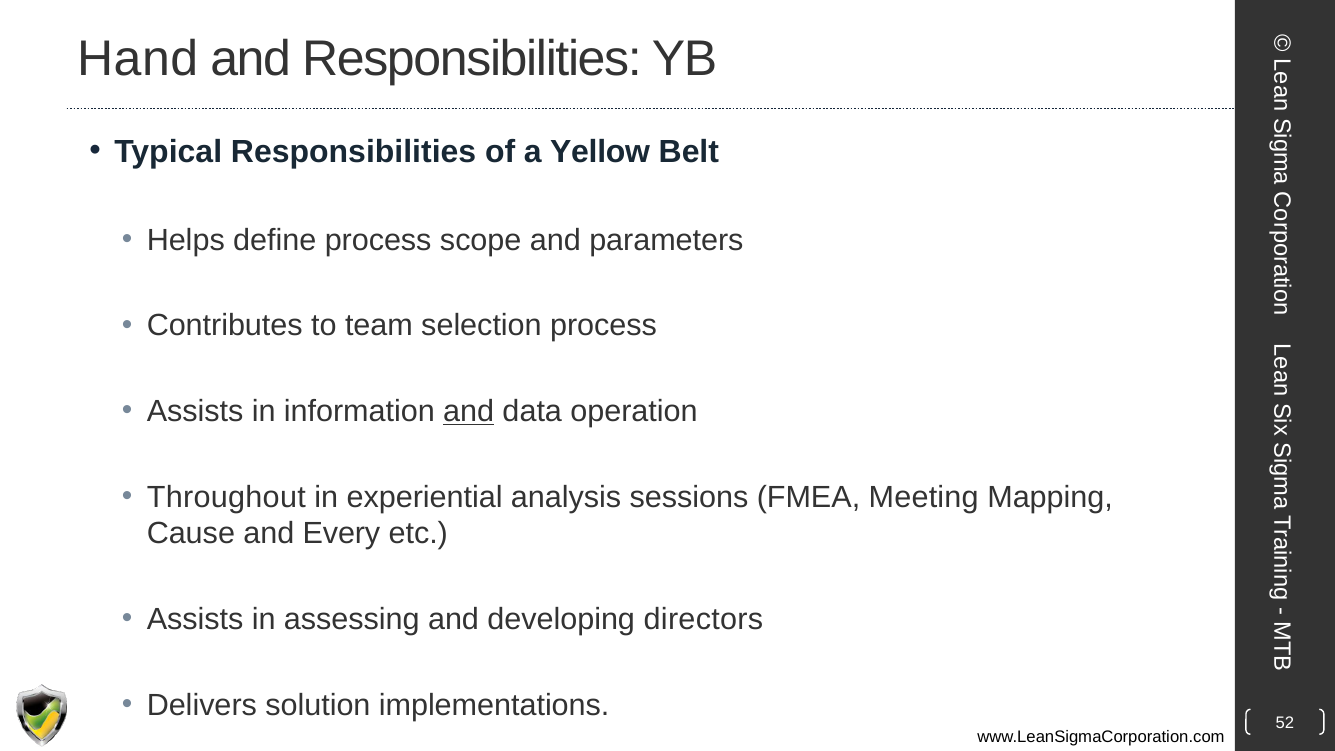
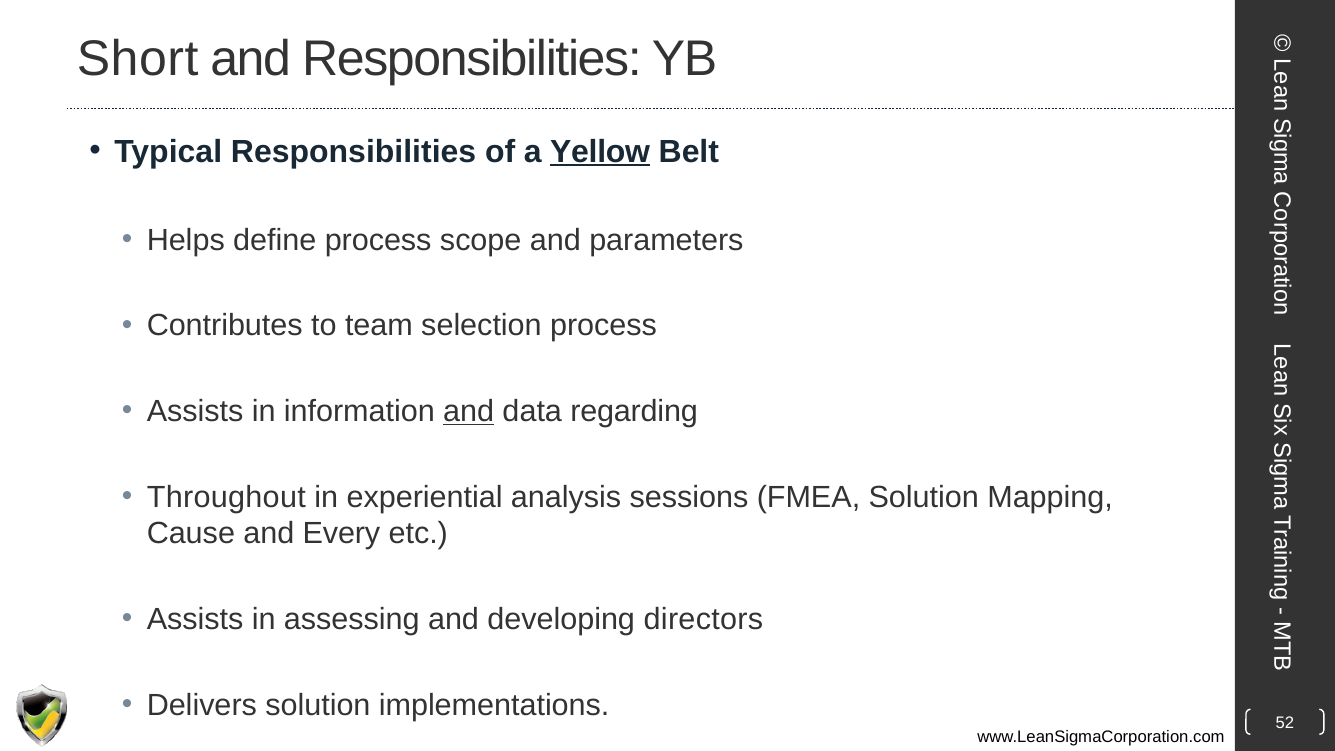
Hand: Hand -> Short (138, 59)
Yellow underline: none -> present (600, 152)
operation: operation -> regarding (634, 411)
FMEA Meeting: Meeting -> Solution (924, 497)
